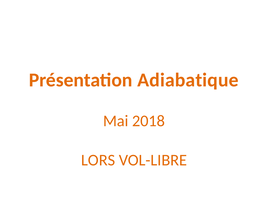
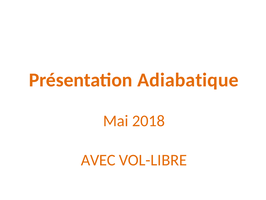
LORS: LORS -> AVEC (98, 160)
